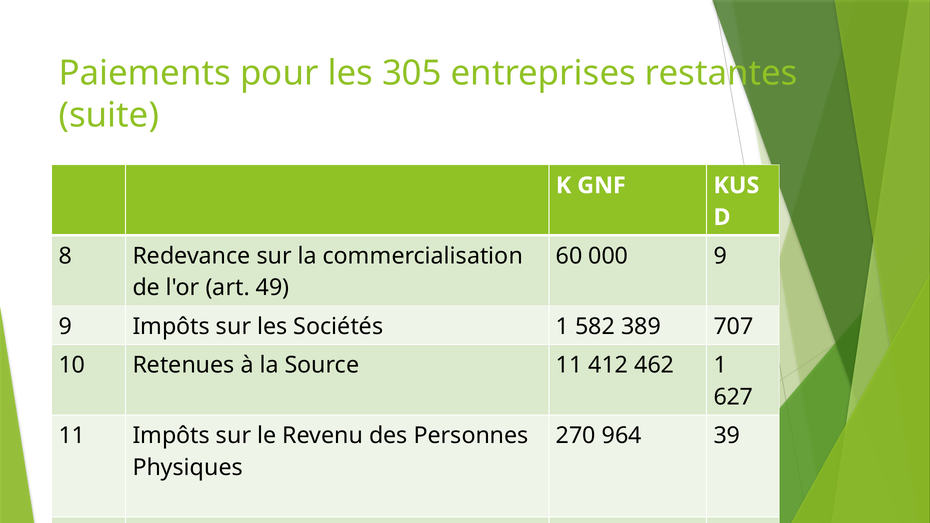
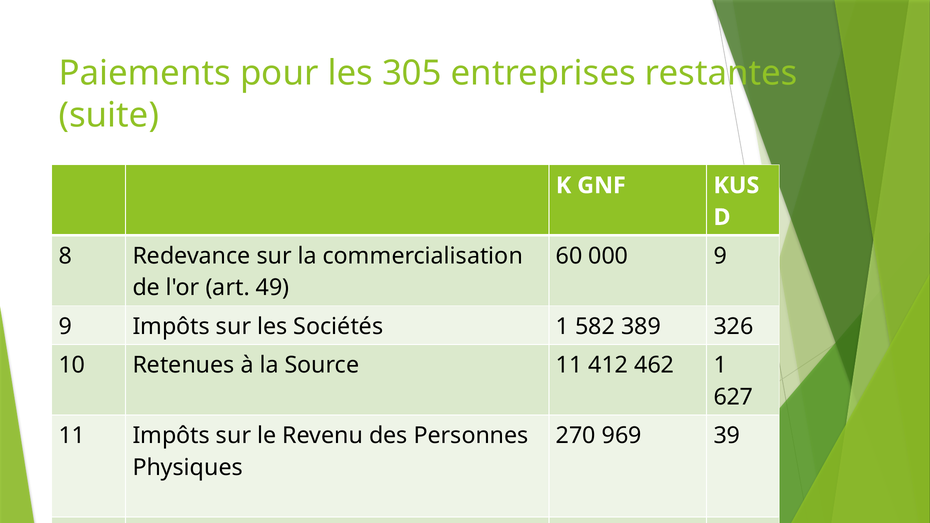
707: 707 -> 326 (733, 326)
964: 964 -> 969 (622, 436)
